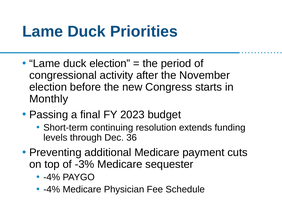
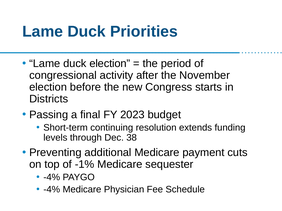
Monthly: Monthly -> Districts (49, 99)
36: 36 -> 38 (132, 138)
-3%: -3% -> -1% (85, 165)
